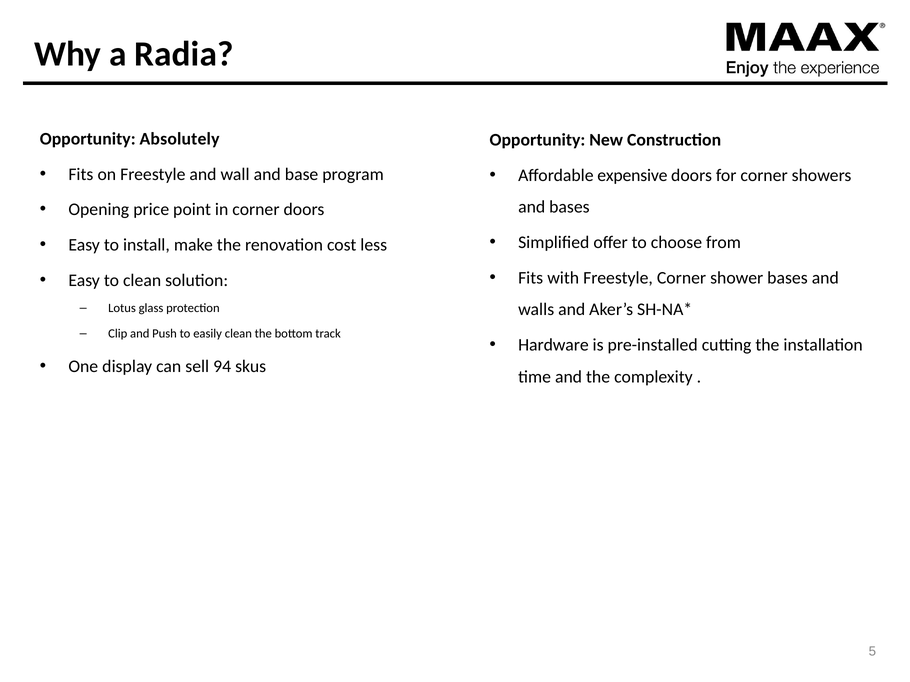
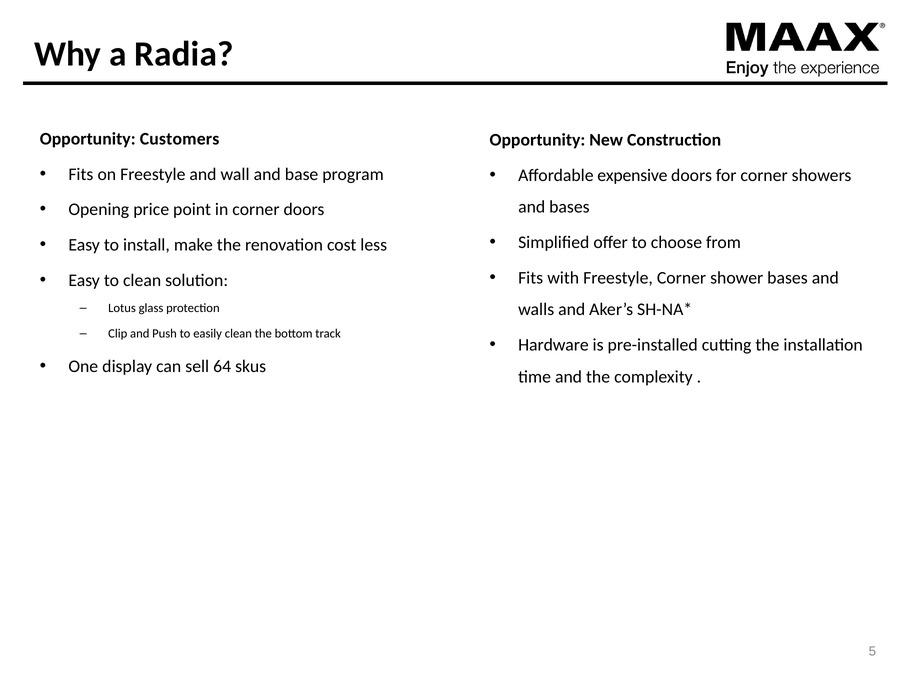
Absolutely: Absolutely -> Customers (180, 139)
94: 94 -> 64 (222, 367)
